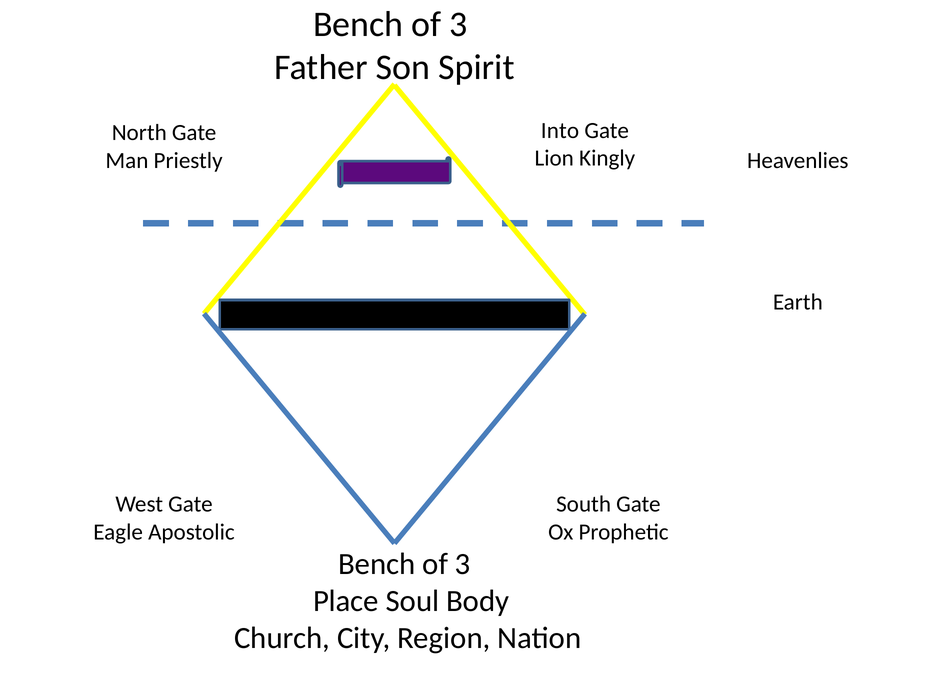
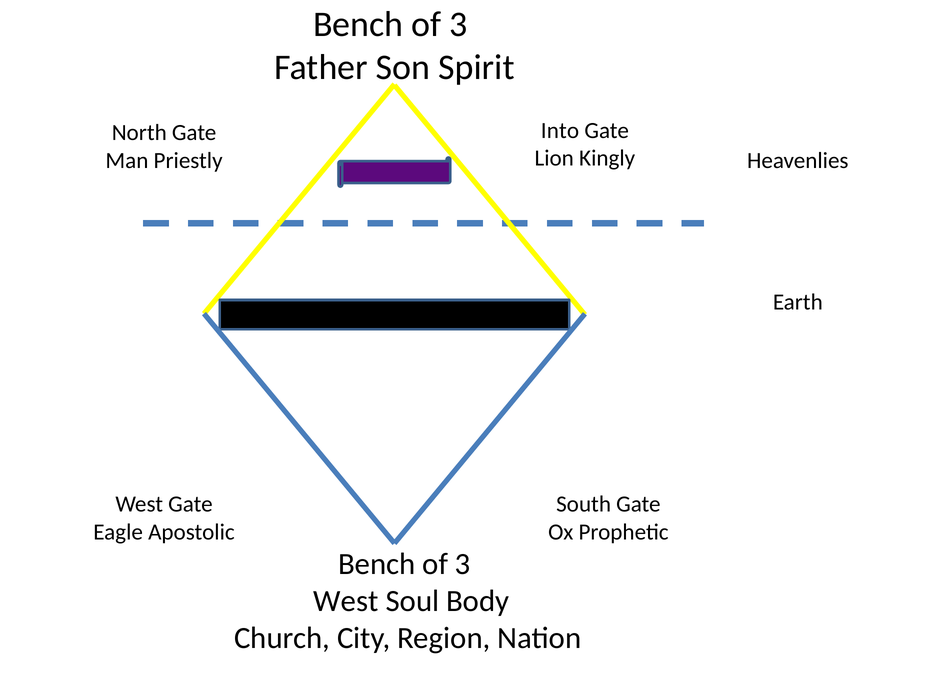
Place: Place -> West (346, 601)
